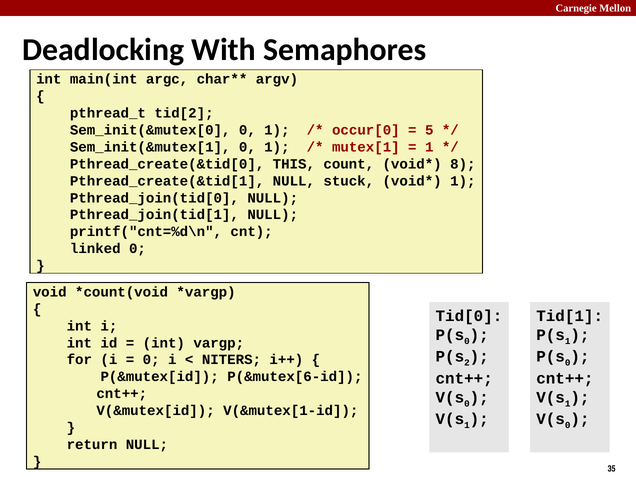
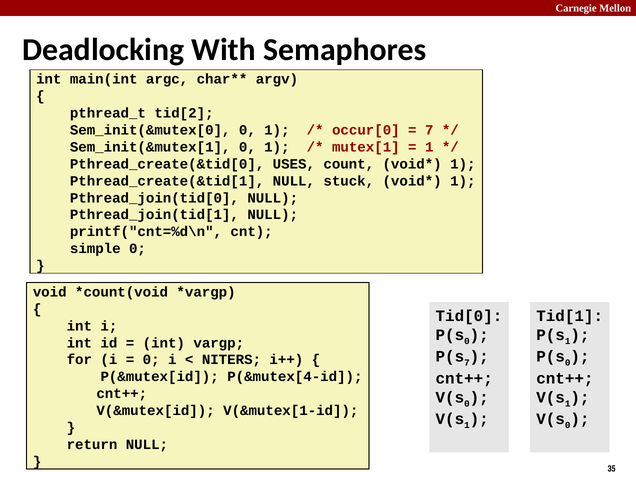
5: 5 -> 7 (429, 130)
THIS: THIS -> USES (294, 164)
8: 8 -> 1 (463, 164)
linked: linked -> simple (95, 249)
2: 2 -> 7 (467, 363)
P(&mutex[6-id: P(&mutex[6-id -> P(&mutex[4-id (295, 377)
